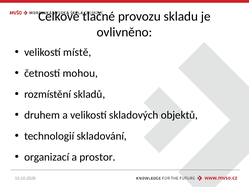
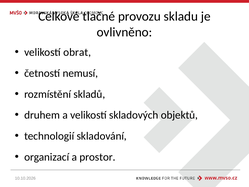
místě: místě -> obrat (77, 52)
mohou: mohou -> nemusí (80, 73)
